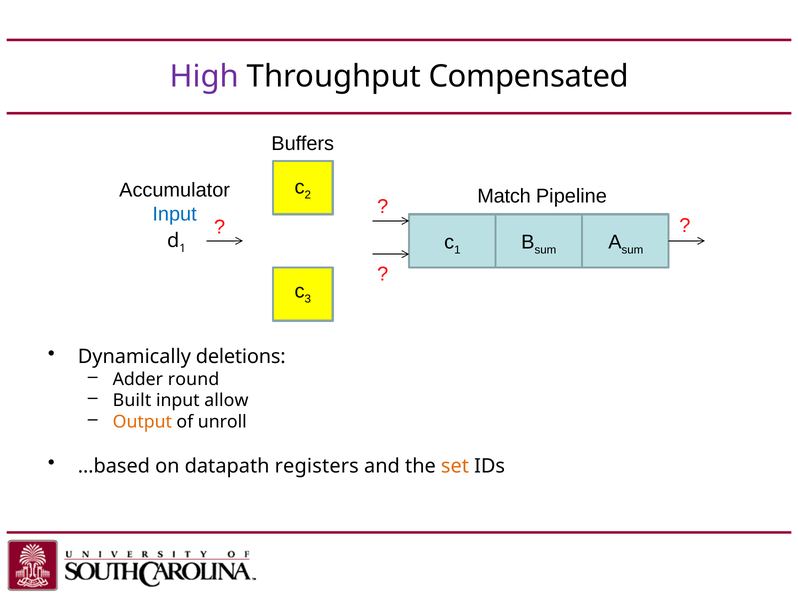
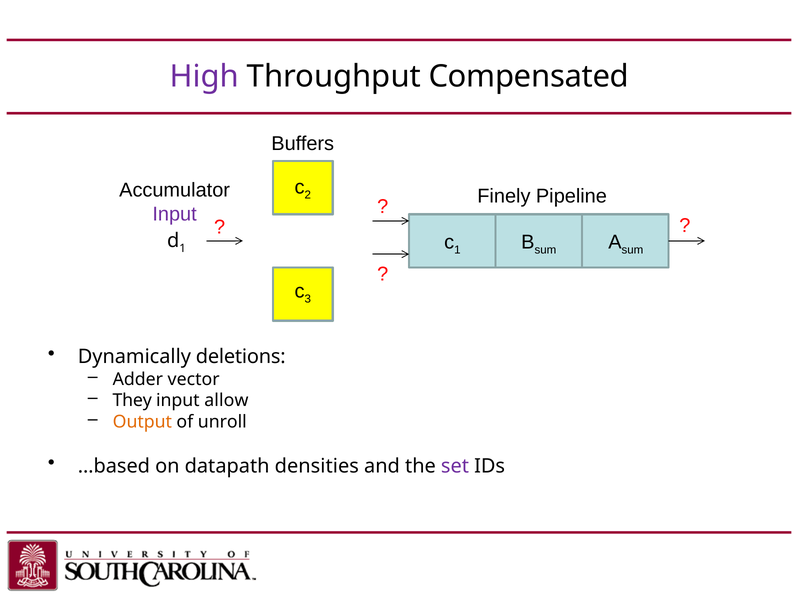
Match: Match -> Finely (504, 196)
Input colour: blue -> purple (175, 214)
round: round -> vector (194, 379)
Built: Built -> They (132, 400)
registers: registers -> densities (317, 466)
set colour: orange -> purple (455, 466)
